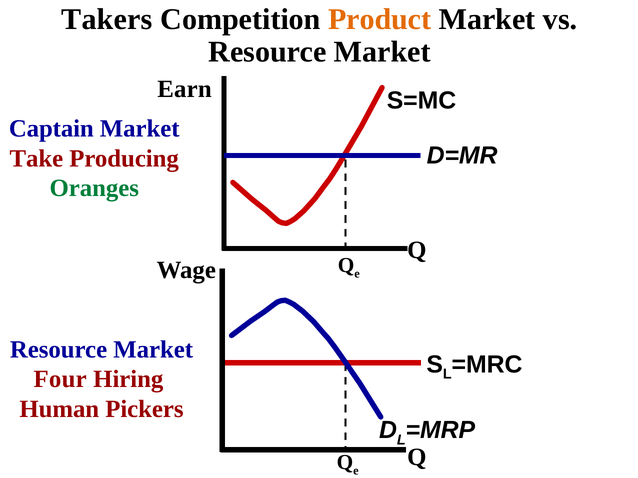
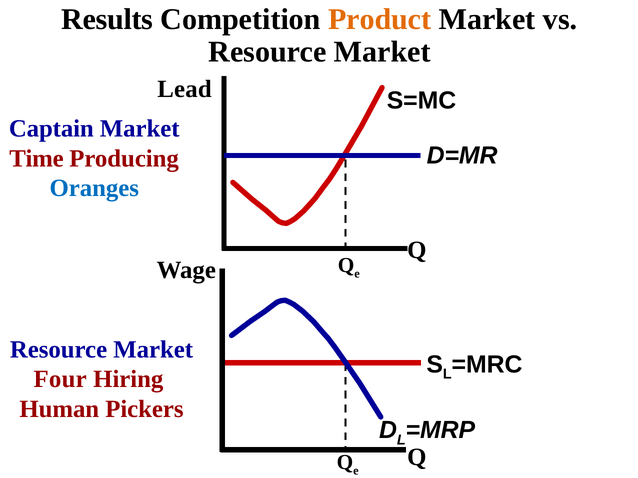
Takers: Takers -> Results (107, 19)
Earn: Earn -> Lead (185, 89)
Take: Take -> Time (36, 159)
Oranges colour: green -> blue (94, 188)
